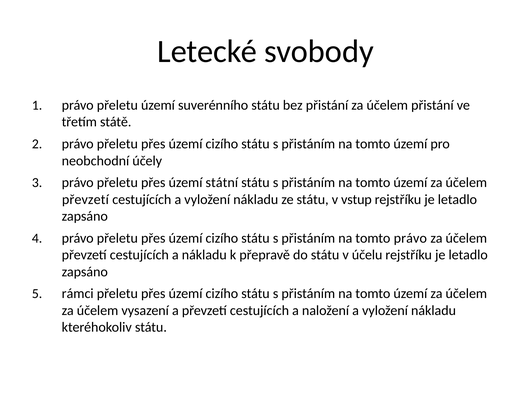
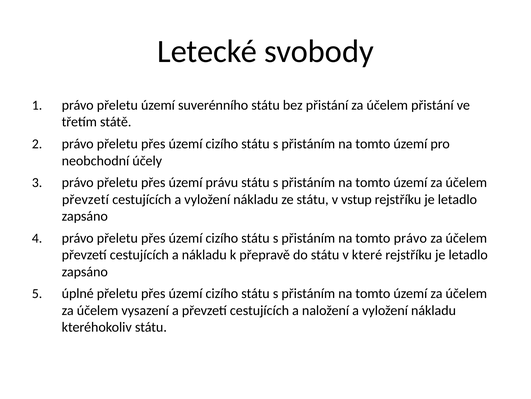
státní: státní -> právu (222, 182)
účelu: účelu -> které (367, 254)
rámci: rámci -> úplné (78, 293)
